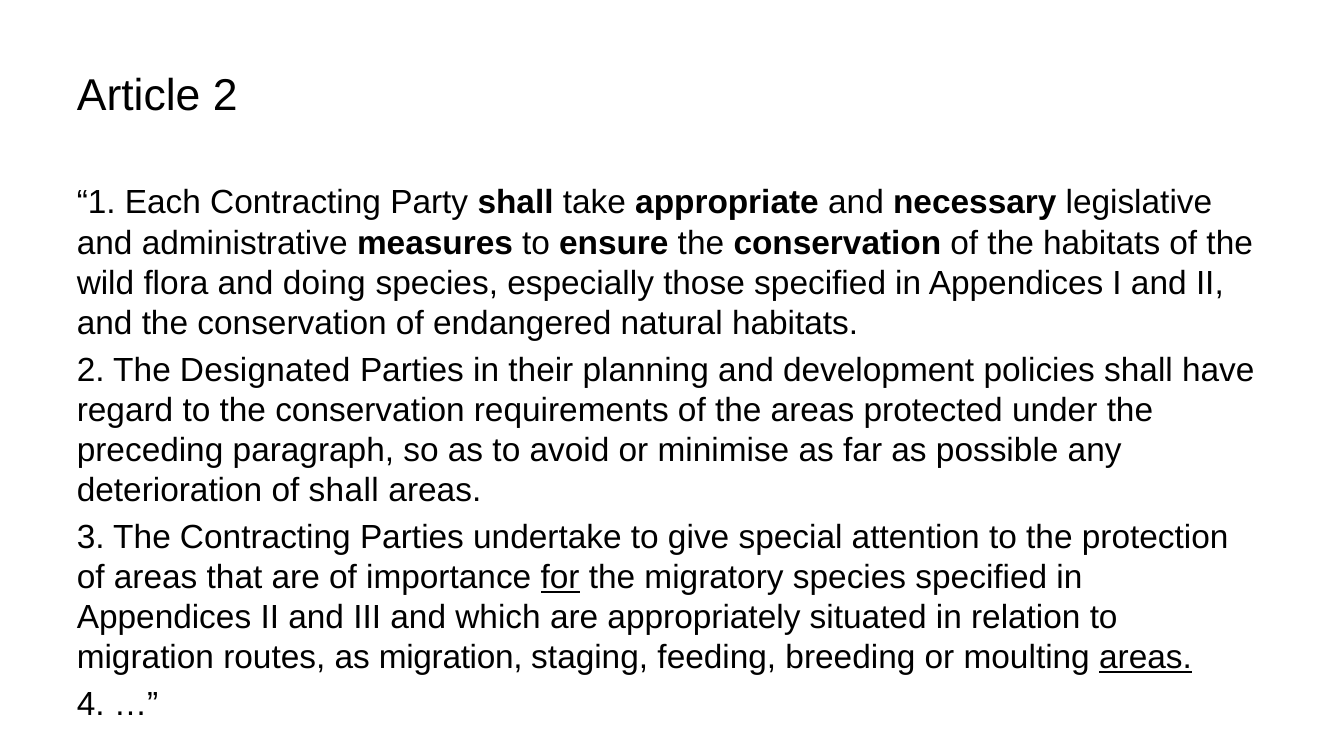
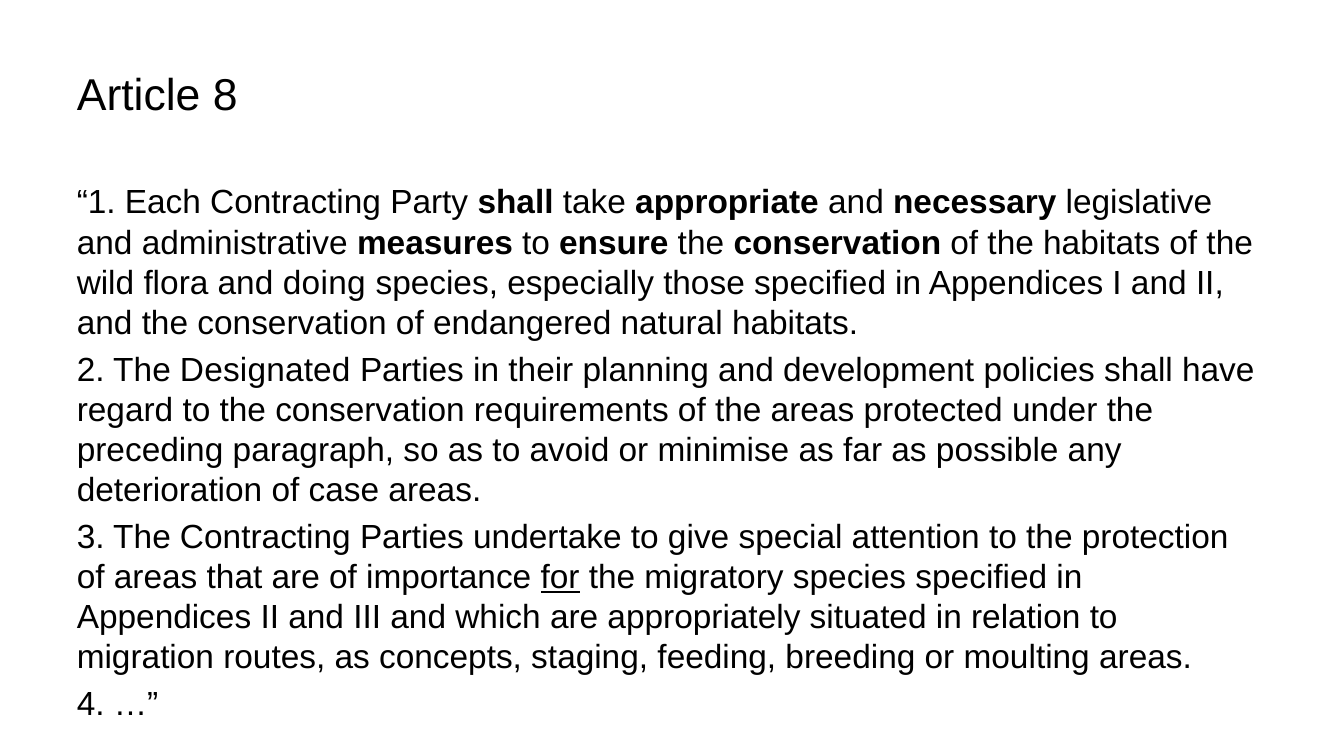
Article 2: 2 -> 8 (225, 96)
of shall: shall -> case (344, 490)
as migration: migration -> concepts (451, 657)
areas underline: present -> none (1145, 657)
